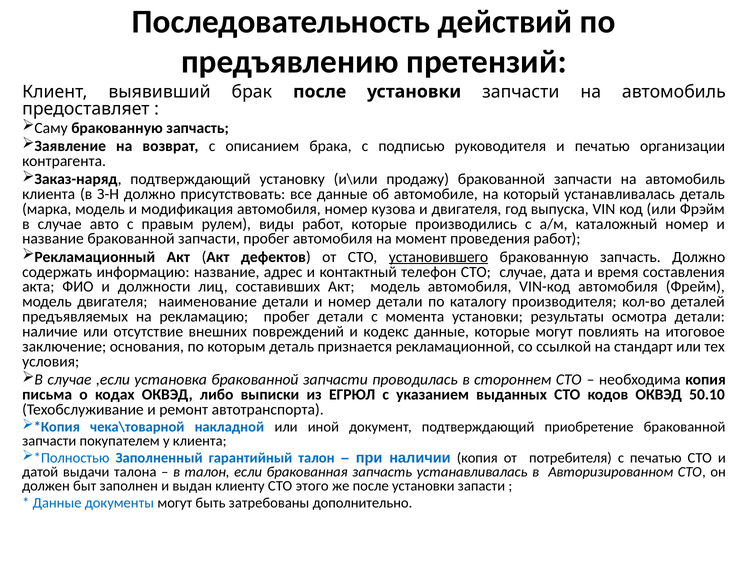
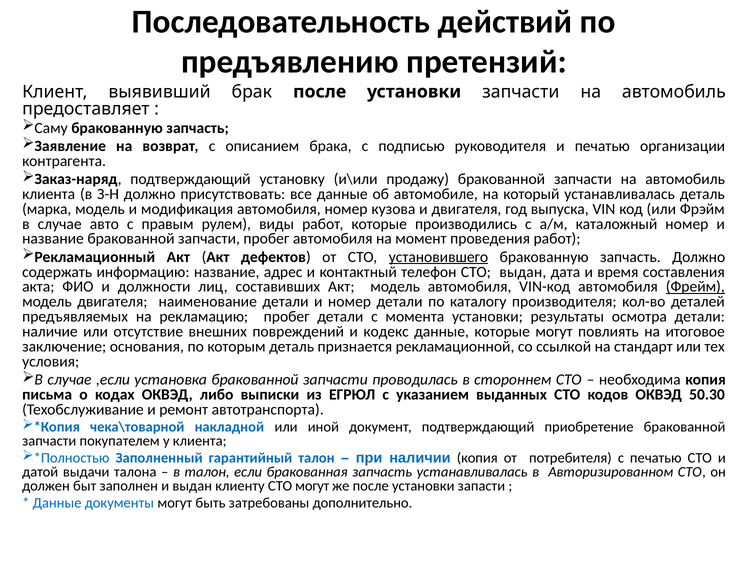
СТО случае: случае -> выдан (523, 272)
Фрейм underline: none -> present (695, 287)
50.10: 50.10 -> 50.30 (707, 395)
СТО этого: этого -> могут (312, 486)
